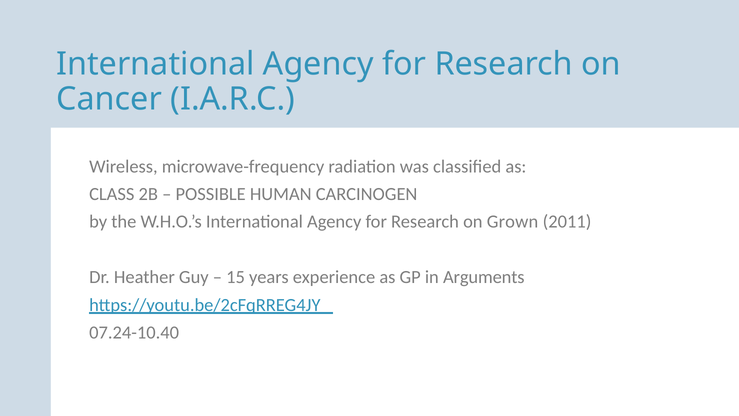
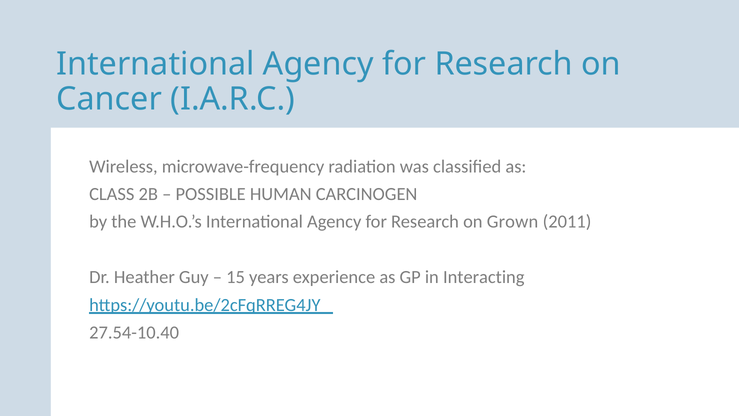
Arguments: Arguments -> Interacting (484, 277)
07.24-10.40: 07.24-10.40 -> 27.54-10.40 (134, 333)
